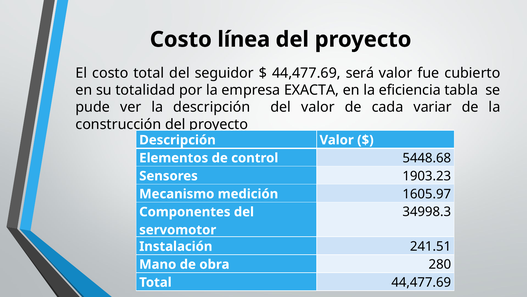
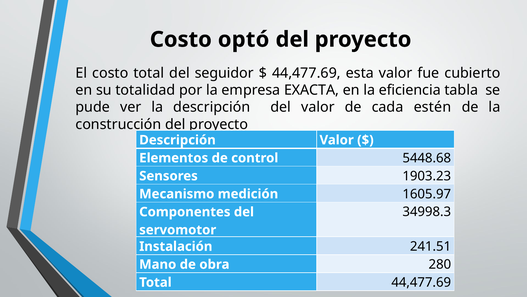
línea: línea -> optó (244, 39)
será: será -> esta (360, 73)
variar: variar -> estén (432, 107)
